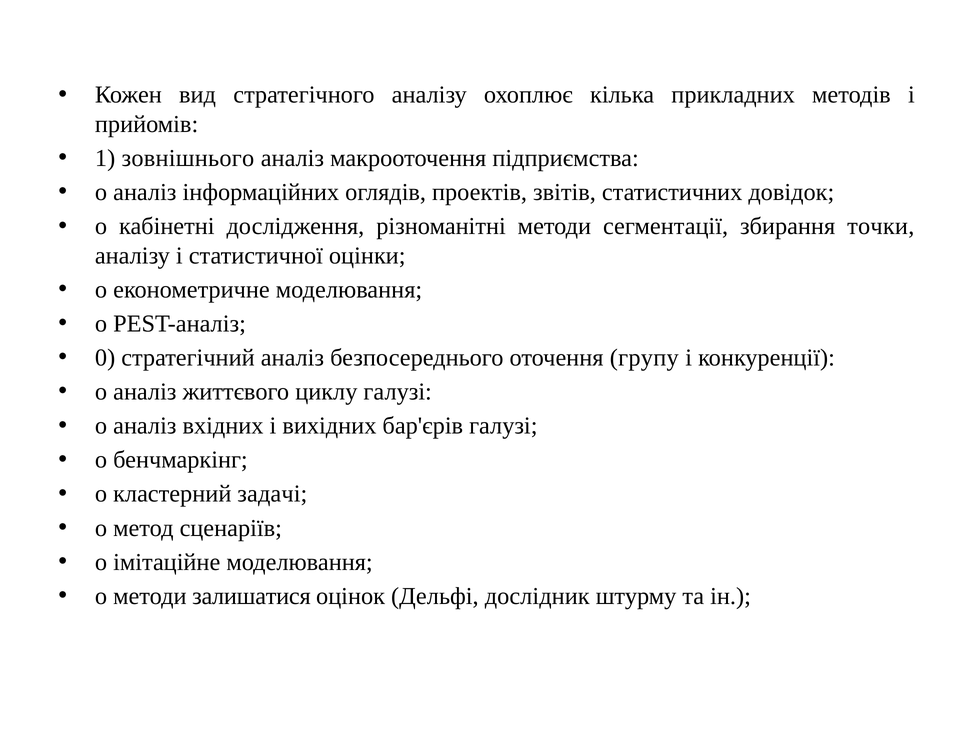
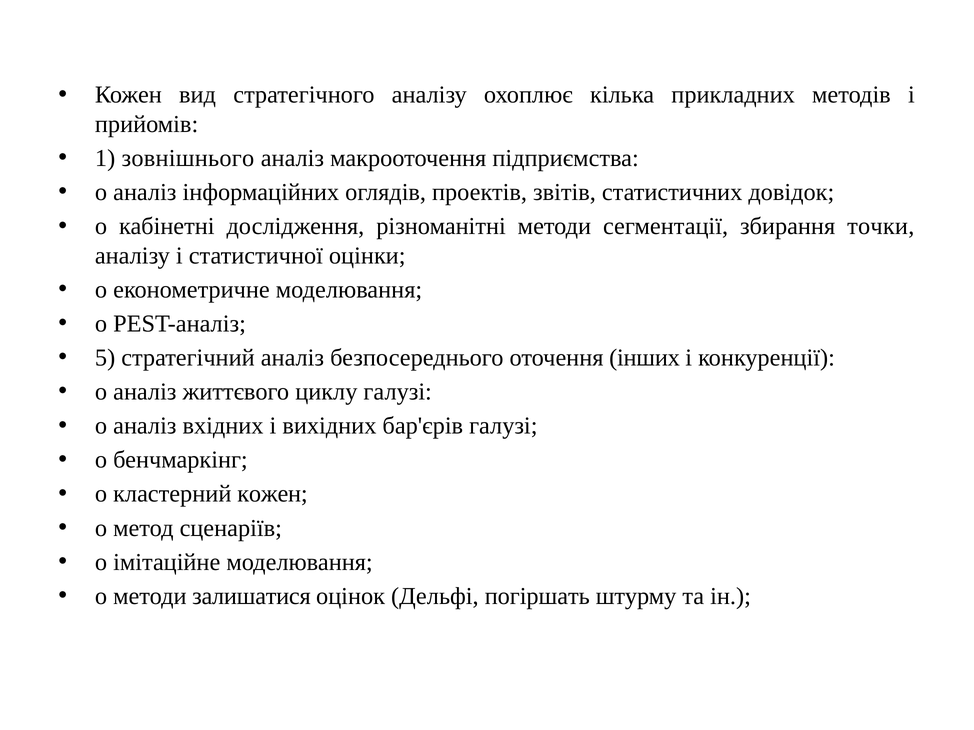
0: 0 -> 5 (105, 358)
групу: групу -> інших (645, 358)
кластерний задачі: задачі -> кожен (273, 494)
дослідник: дослідник -> погіршать (537, 597)
